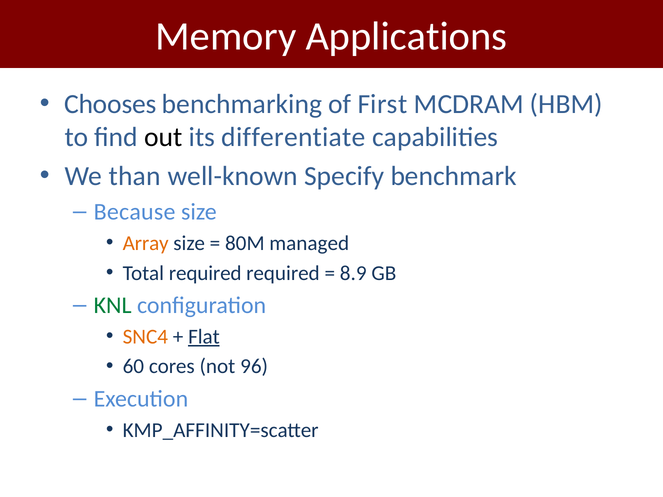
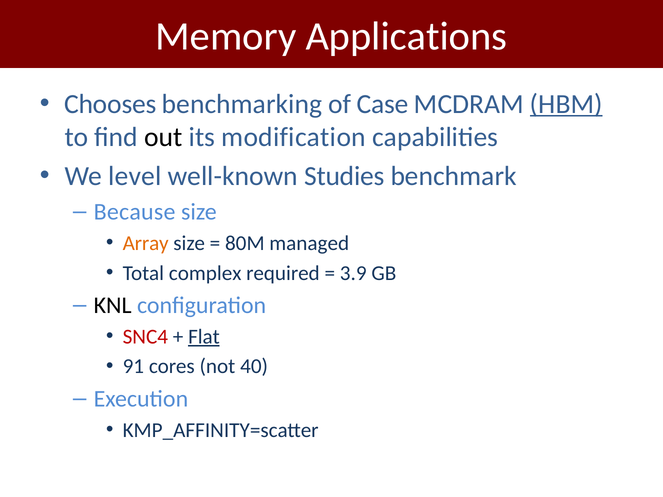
First: First -> Case (383, 104)
HBM underline: none -> present (566, 104)
differentiate: differentiate -> modification (294, 137)
than: than -> level (135, 176)
Specify: Specify -> Studies (344, 176)
Total required: required -> complex (205, 273)
8.9: 8.9 -> 3.9 (353, 273)
KNL colour: green -> black (113, 306)
SNC4 colour: orange -> red (145, 337)
60: 60 -> 91 (133, 367)
96: 96 -> 40 (254, 367)
